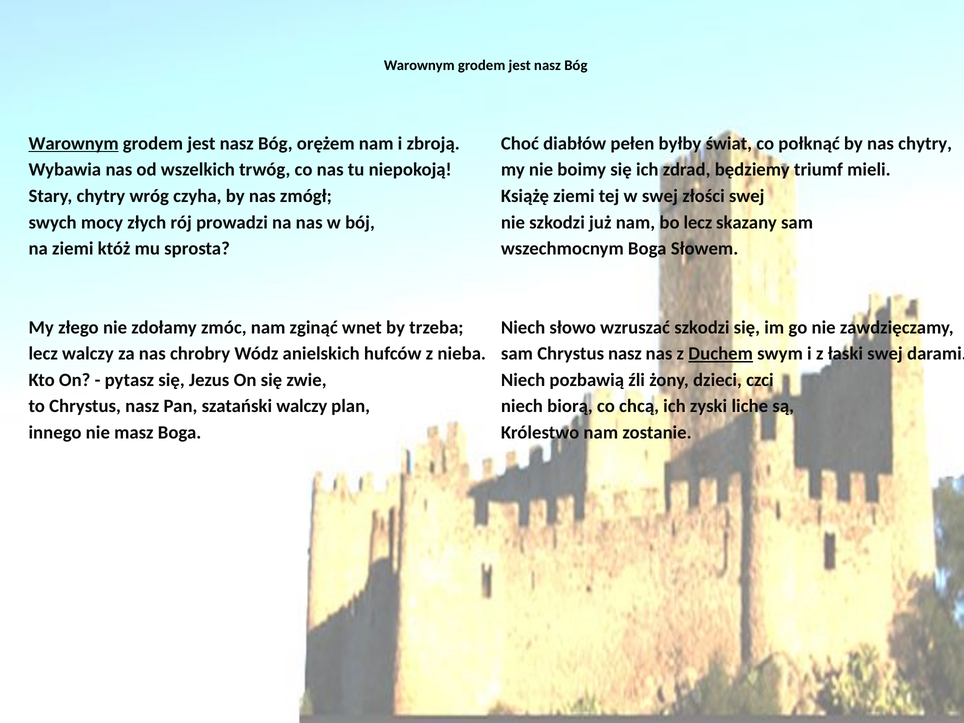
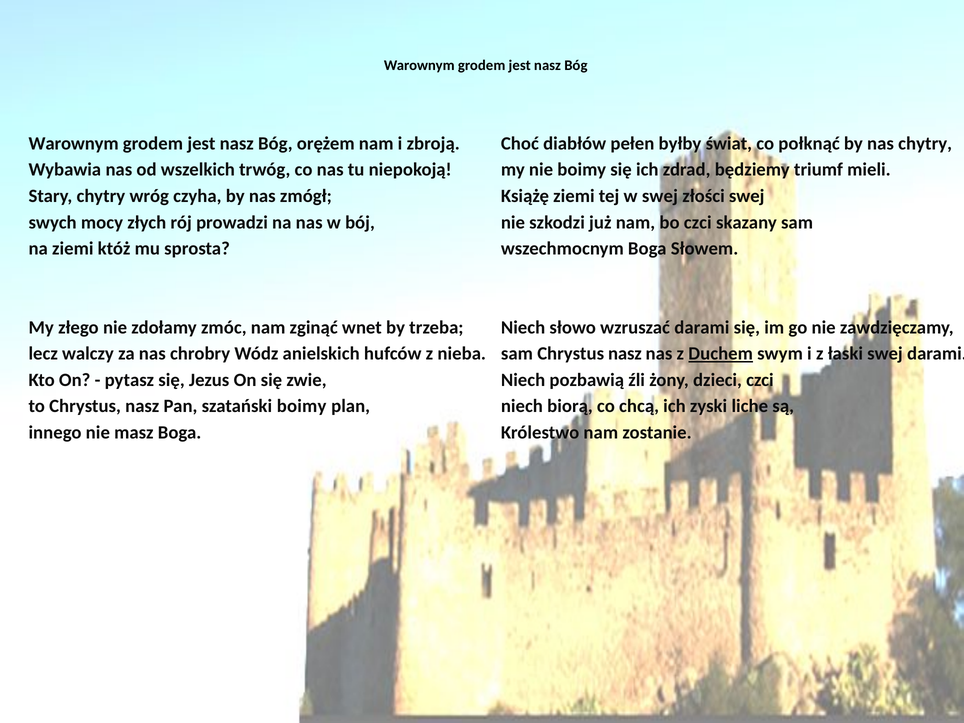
Warownym underline: present -> none (74, 144)
bo lecz: lecz -> czci (698, 222)
wzruszać szkodzi: szkodzi -> darami (702, 327)
szatański walczy: walczy -> boimy (302, 406)
